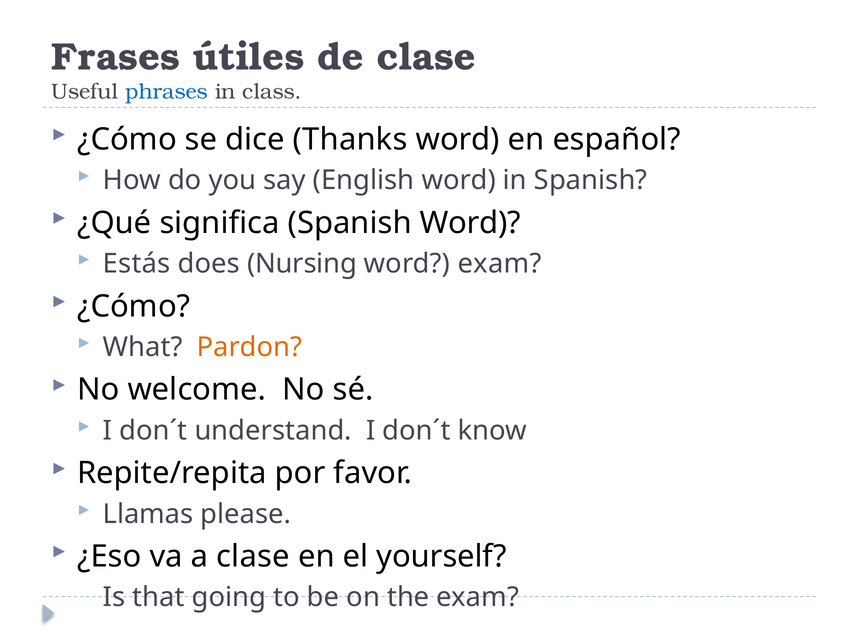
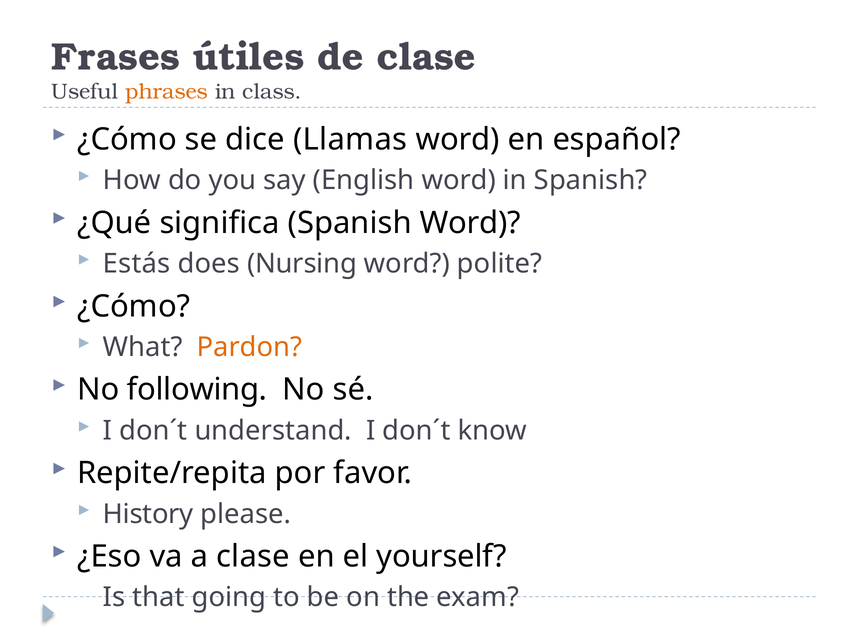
phrases colour: blue -> orange (167, 92)
Thanks: Thanks -> Llamas (350, 140)
word exam: exam -> polite (500, 264)
welcome: welcome -> following (197, 390)
Llamas: Llamas -> History (148, 514)
